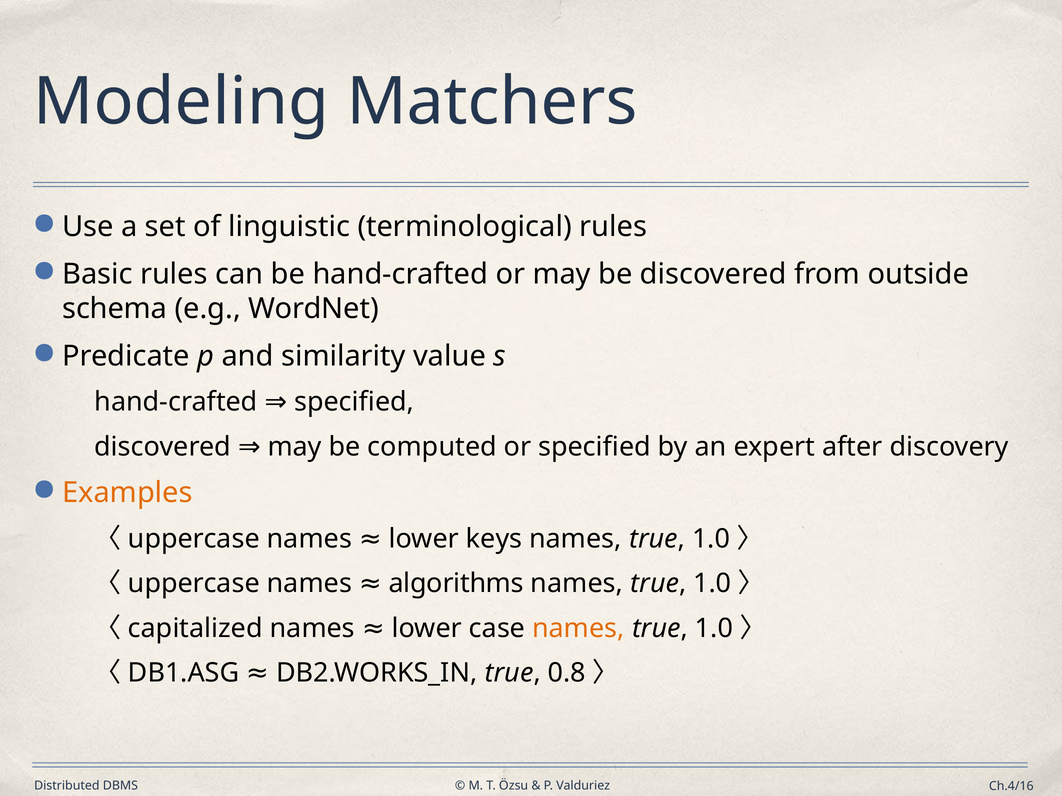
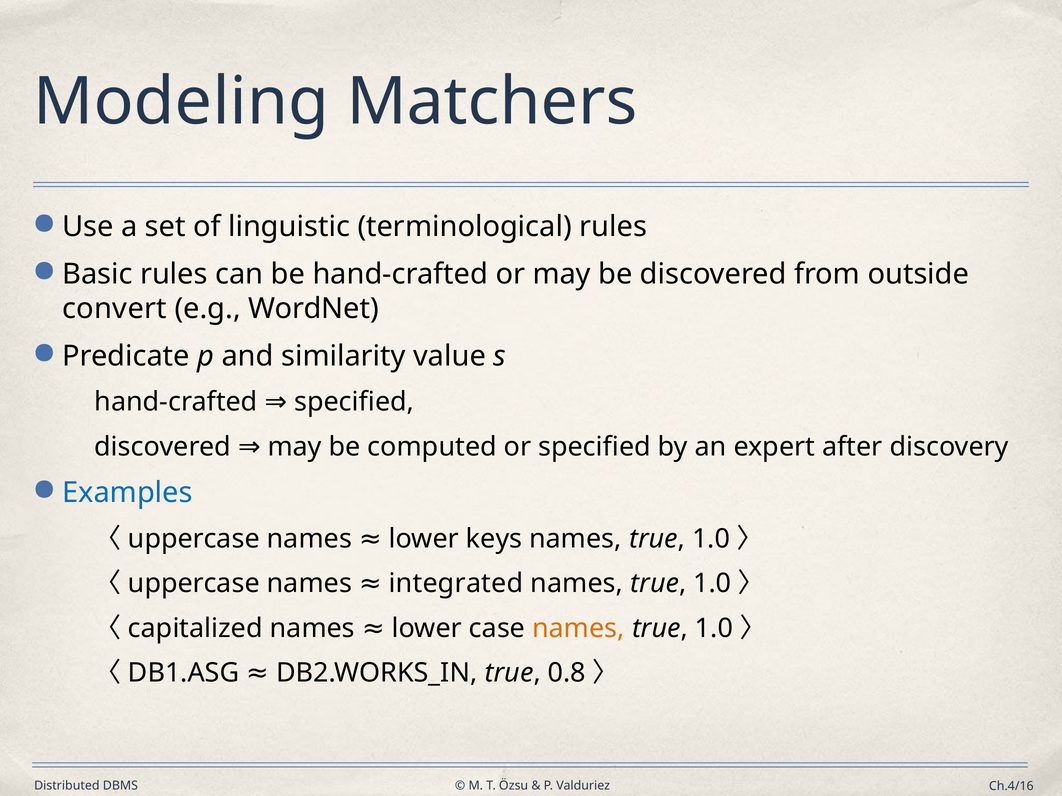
schema: schema -> convert (115, 309)
Examples colour: orange -> blue (127, 493)
algorithms: algorithms -> integrated (456, 584)
